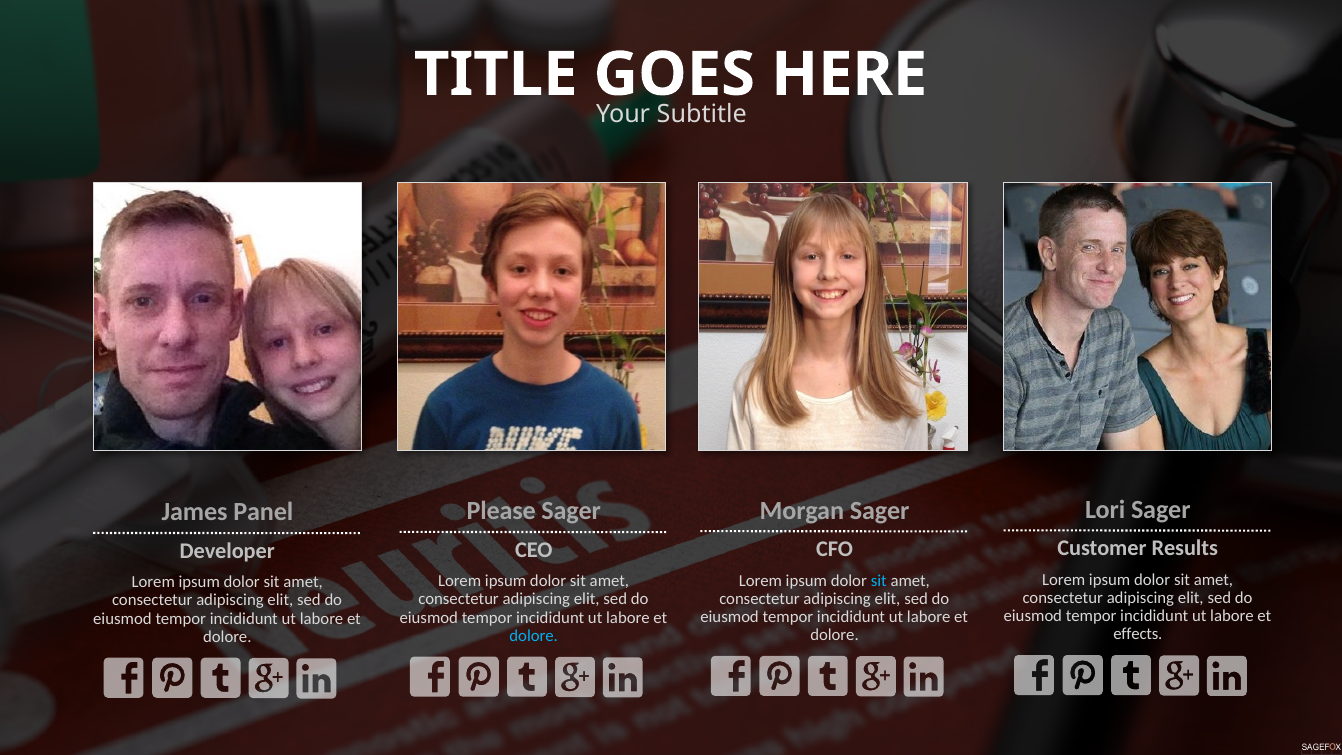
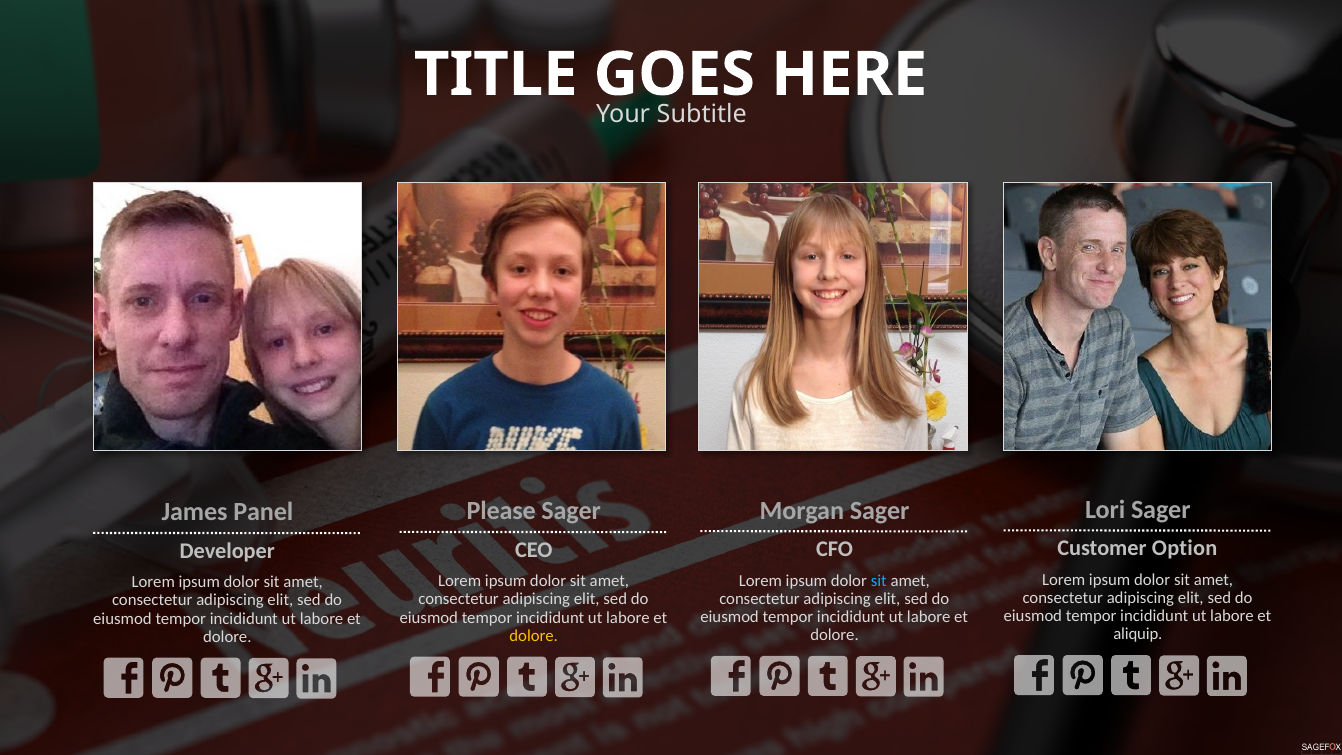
Results: Results -> Option (1185, 548)
effects: effects -> aliquip (1138, 634)
dolore colour: light blue -> yellow (534, 636)
